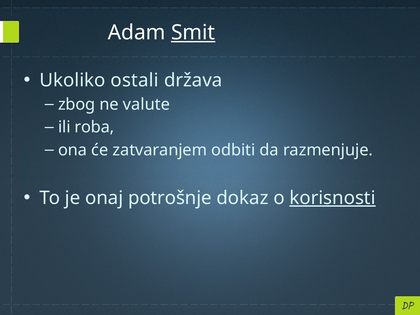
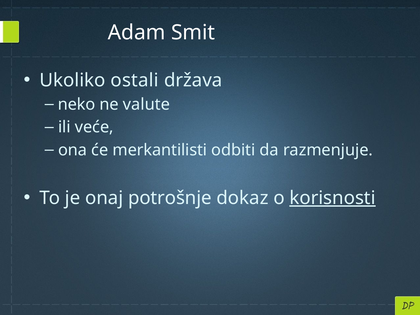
Smit underline: present -> none (193, 33)
zbog: zbog -> neko (77, 104)
roba: roba -> veće (94, 127)
zatvaranjem: zatvaranjem -> merkantilisti (160, 150)
